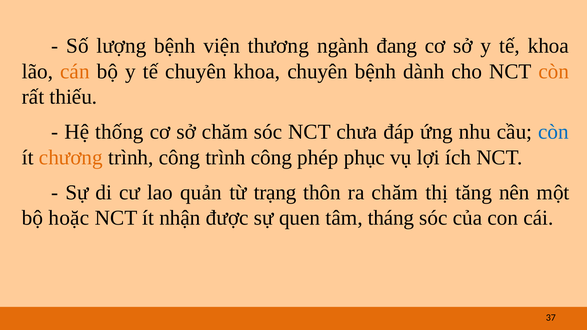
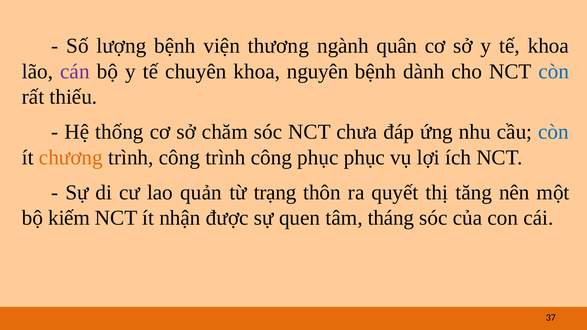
đang: đang -> quân (397, 46)
cán colour: orange -> purple (75, 71)
khoa chuyên: chuyên -> nguyên (318, 71)
còn colour: orange -> blue (554, 71)
công phép: phép -> phục (318, 157)
ra chăm: chăm -> quyết (395, 193)
hoặc: hoặc -> kiếm (69, 218)
